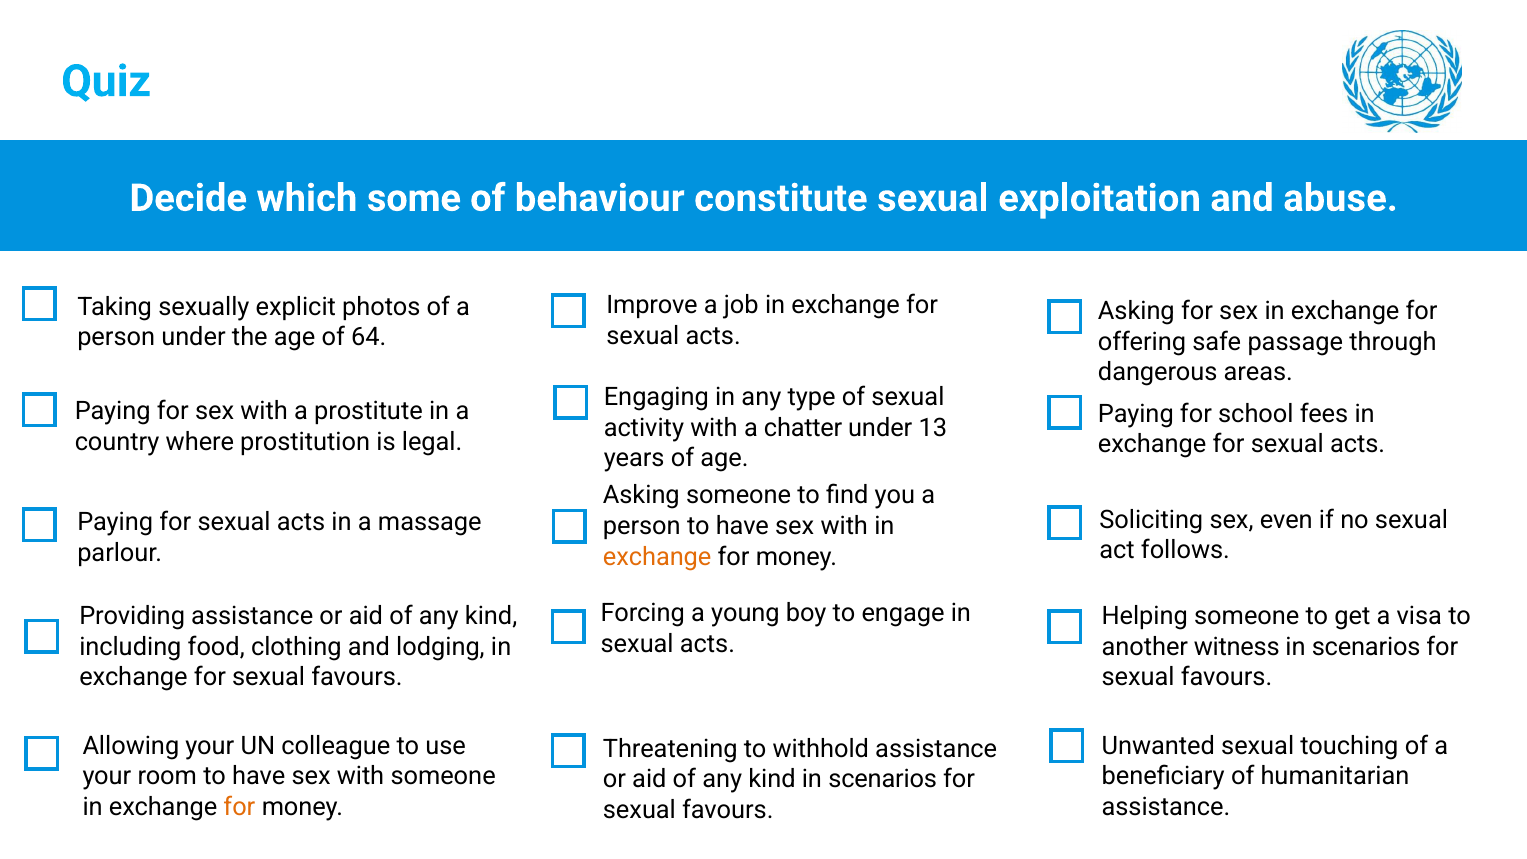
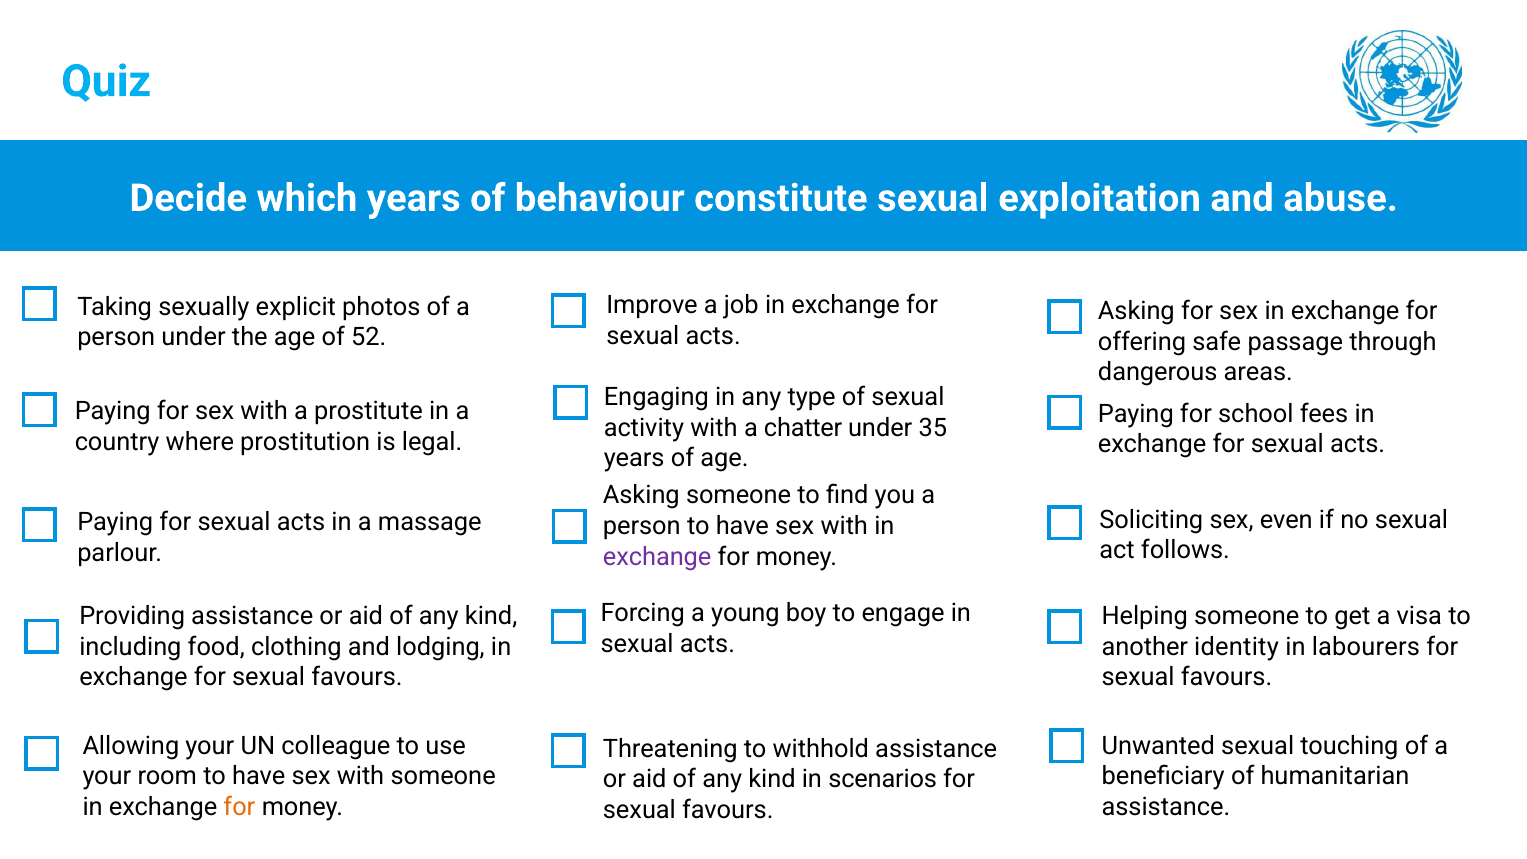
which some: some -> years (414, 198)
64: 64 -> 52 (369, 337)
13: 13 -> 35 (933, 428)
exchange colour: orange -> purple (657, 557)
witness: witness -> identity (1237, 647)
scenarios: scenarios -> labourers (1366, 647)
